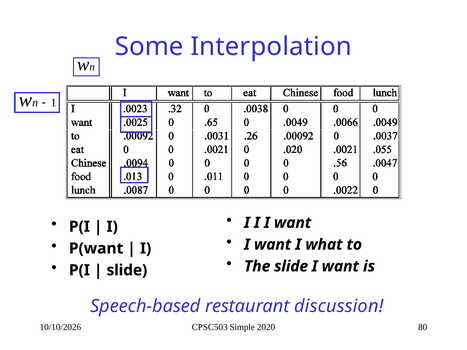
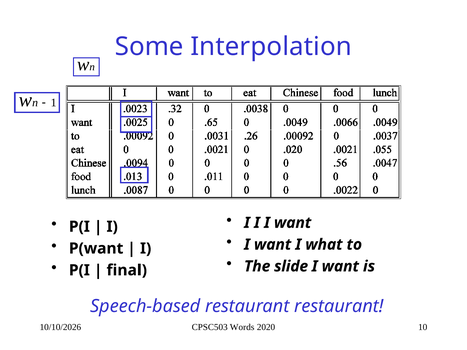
slide: slide -> final (127, 270)
restaurant discussion: discussion -> restaurant (339, 306)
Simple: Simple -> Words (242, 328)
80: 80 -> 10 (423, 328)
